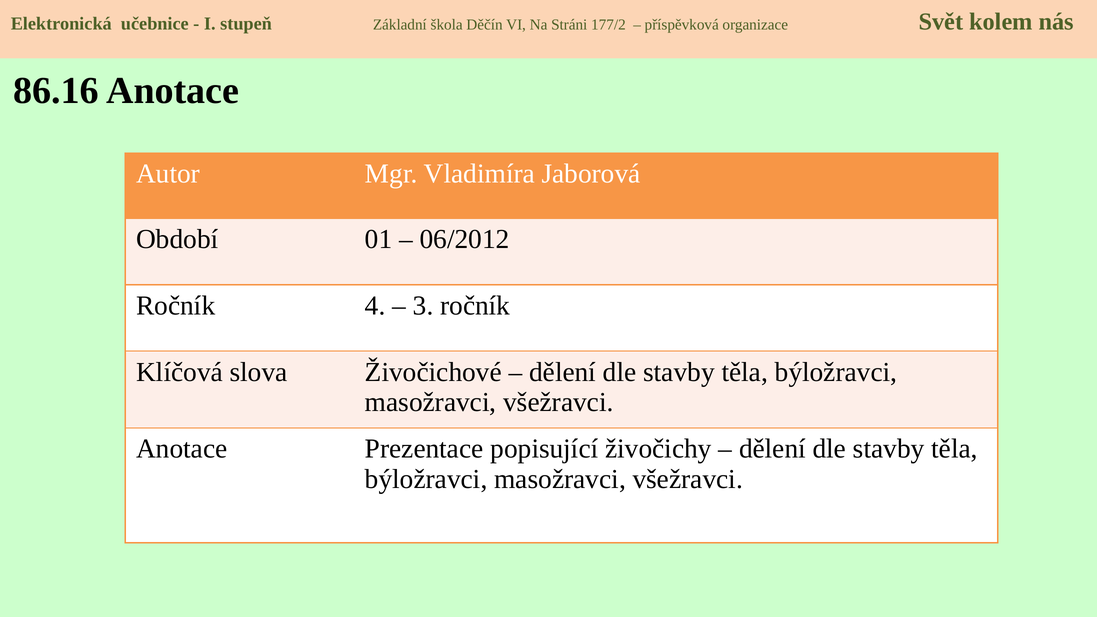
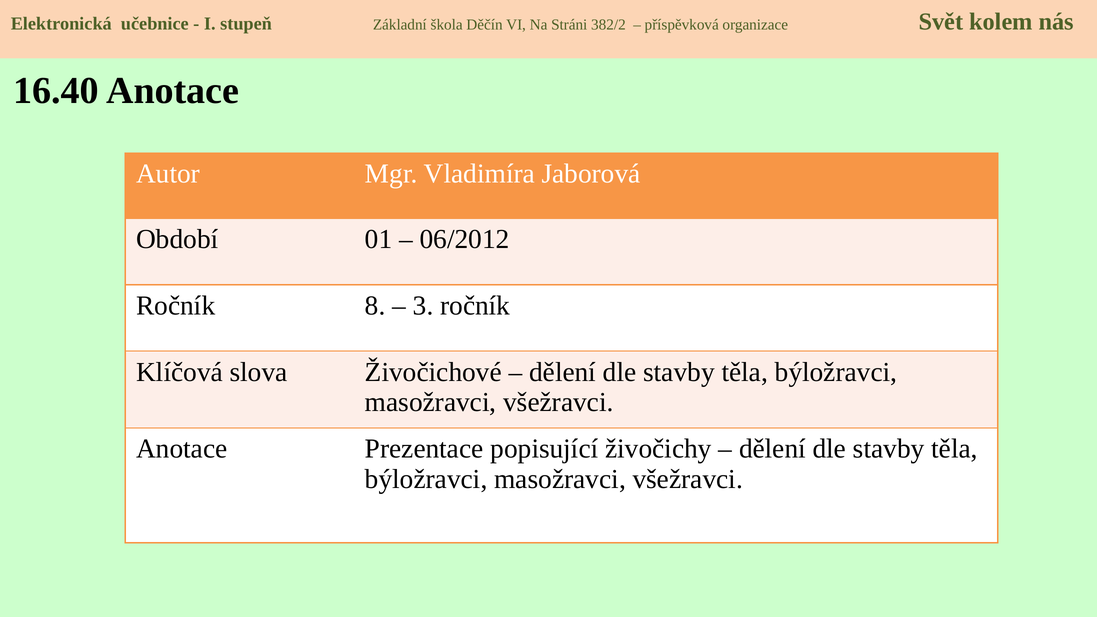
177/2: 177/2 -> 382/2 (608, 25)
86.16: 86.16 -> 16.40 (56, 91)
4: 4 -> 8 (375, 306)
